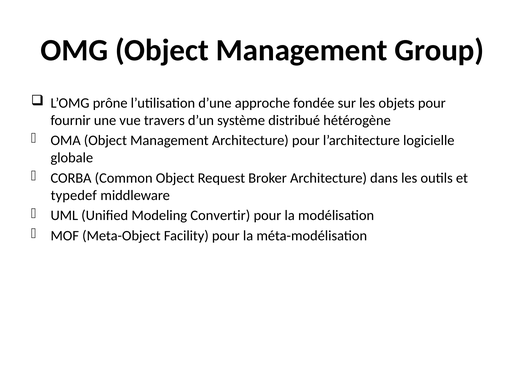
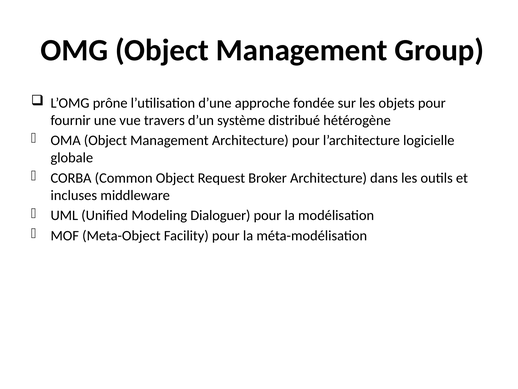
typedef: typedef -> incluses (74, 195)
Convertir: Convertir -> Dialoguer (220, 215)
